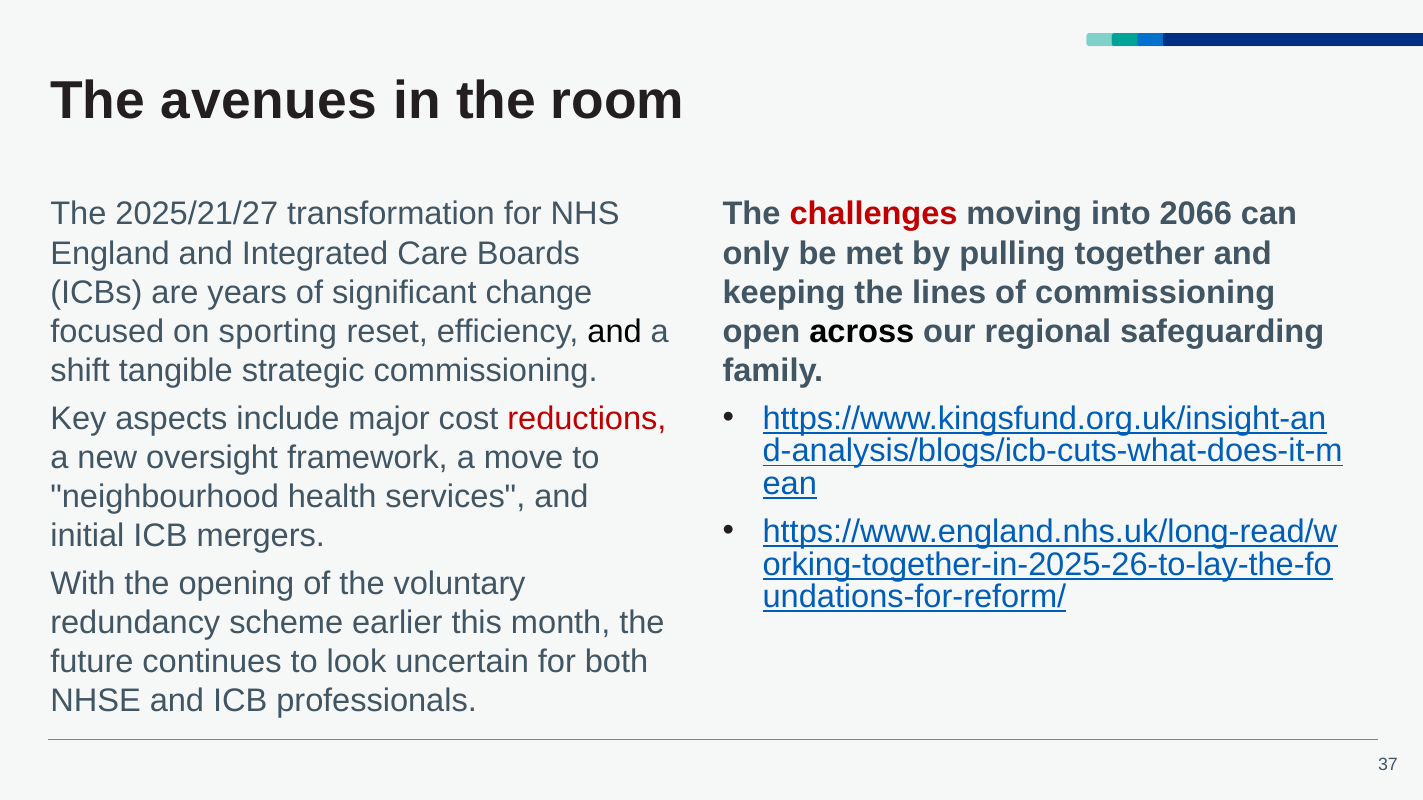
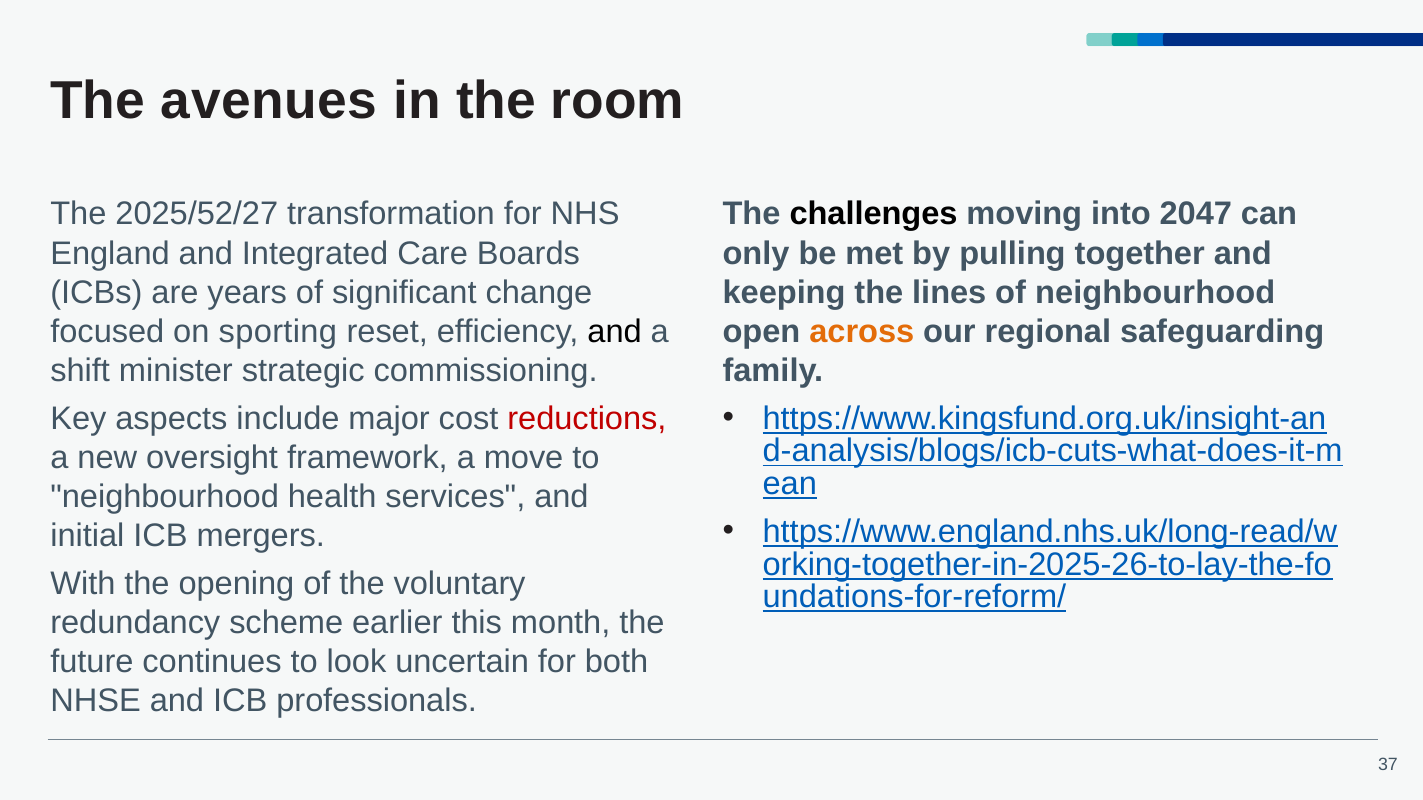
2025/21/27: 2025/21/27 -> 2025/52/27 (197, 214)
challenges colour: red -> black (874, 214)
2066: 2066 -> 2047 (1196, 214)
of commissioning: commissioning -> neighbourhood (1155, 293)
across colour: black -> orange (862, 332)
tangible: tangible -> minister (176, 371)
